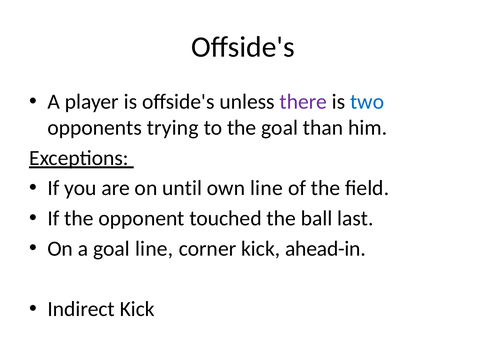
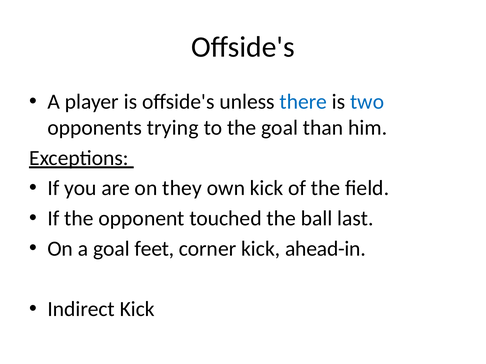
there colour: purple -> blue (303, 102)
until: until -> they (182, 188)
own line: line -> kick (267, 188)
goal line: line -> feet (154, 249)
